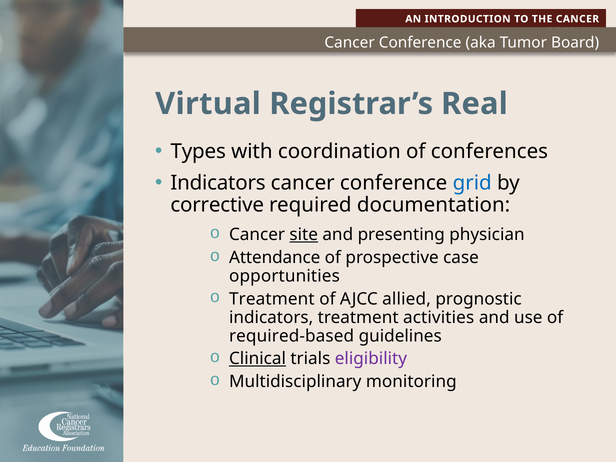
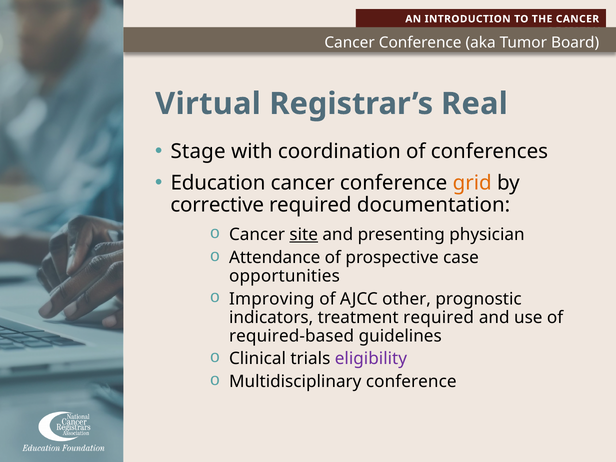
Types: Types -> Stage (198, 151)
Indicators: Indicators -> Education (218, 183)
grid colour: blue -> orange (472, 183)
Treatment: Treatment -> Improving (272, 299)
allied: allied -> other (407, 299)
treatment activities: activities -> required (439, 317)
Clinical underline: present -> none (257, 359)
Multidisciplinary monitoring: monitoring -> conference (411, 381)
